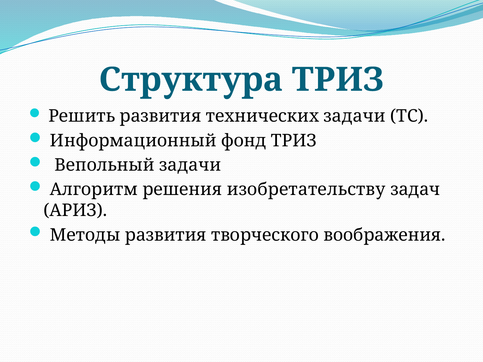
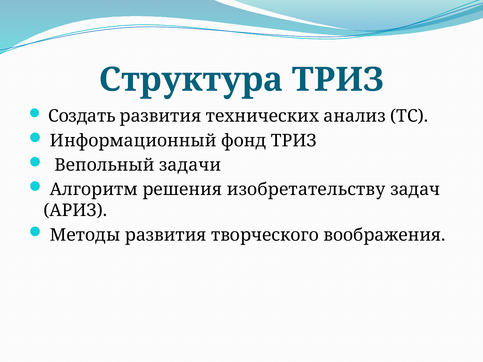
Решить: Решить -> Создать (82, 116)
технических задачи: задачи -> анализ (355, 116)
